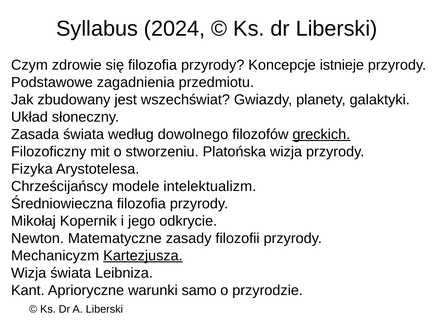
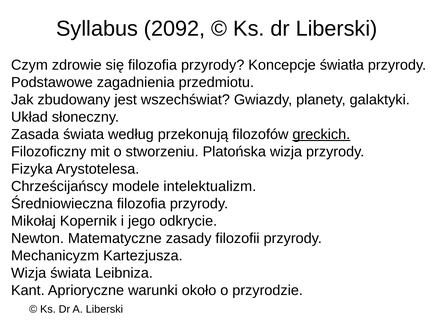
2024: 2024 -> 2092 (175, 29)
istnieje: istnieje -> światła (342, 65)
dowolnego: dowolnego -> przekonują (193, 134)
Kartezjusza underline: present -> none (143, 255)
samo: samo -> około (199, 290)
